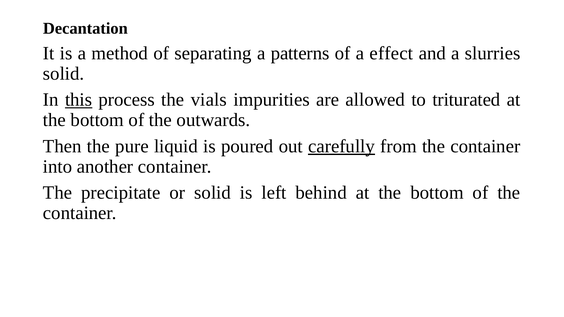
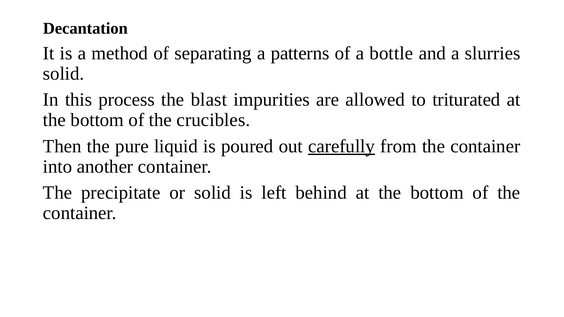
effect: effect -> bottle (391, 53)
this underline: present -> none (79, 100)
vials: vials -> blast (209, 100)
outwards: outwards -> crucibles (213, 120)
